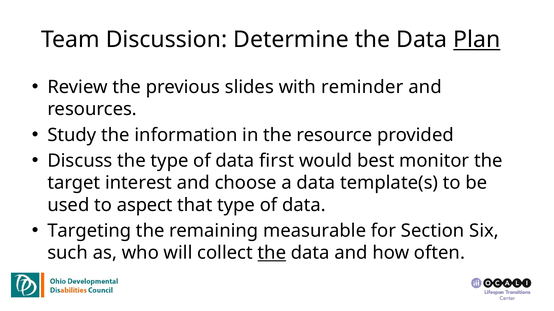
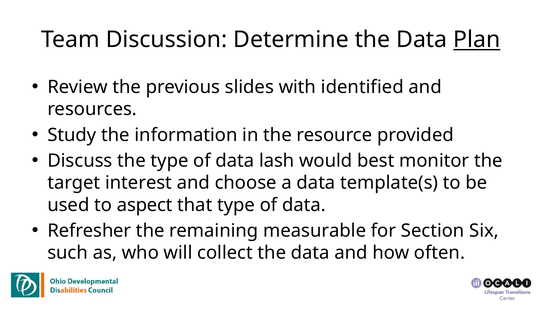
reminder: reminder -> identified (362, 87)
first: first -> lash (277, 161)
Targeting: Targeting -> Refresher (89, 231)
the underline: present -> none (272, 253)
